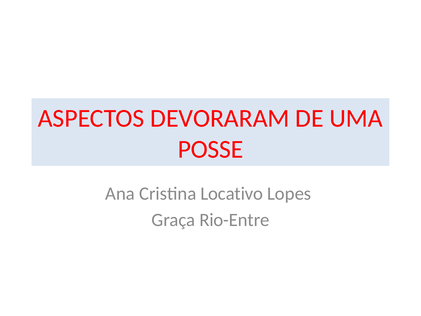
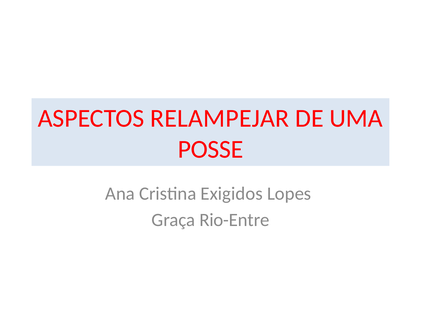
DEVORARAM: DEVORARAM -> RELAMPEJAR (220, 118)
Locativo: Locativo -> Exigidos (232, 194)
